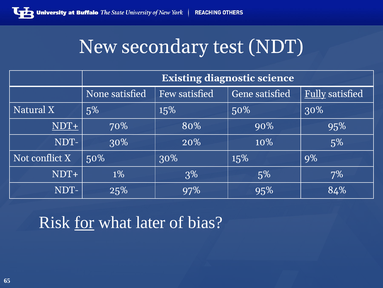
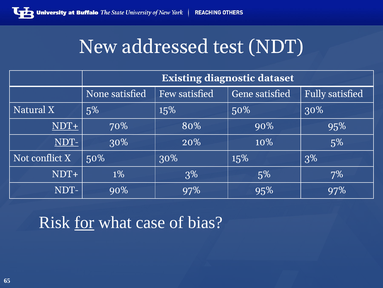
secondary: secondary -> addressed (165, 47)
science: science -> dataset (276, 78)
Fully underline: present -> none (315, 94)
NDT- underline: none -> present (67, 142)
15% 9%: 9% -> 3% (311, 158)
NDT- 25%: 25% -> 90% (119, 190)
95% 84%: 84% -> 97% (337, 190)
later: later -> case (151, 222)
